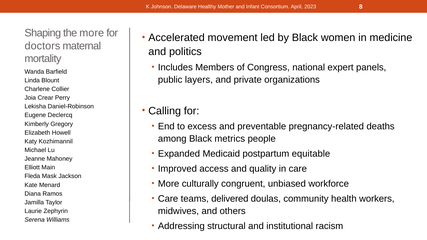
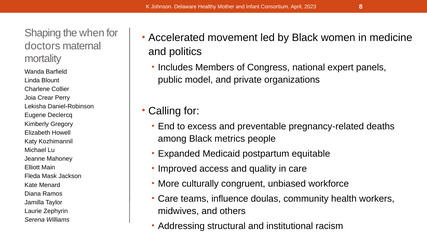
the more: more -> when (92, 33)
layers: layers -> model (199, 80)
delivered: delivered -> influence (230, 199)
